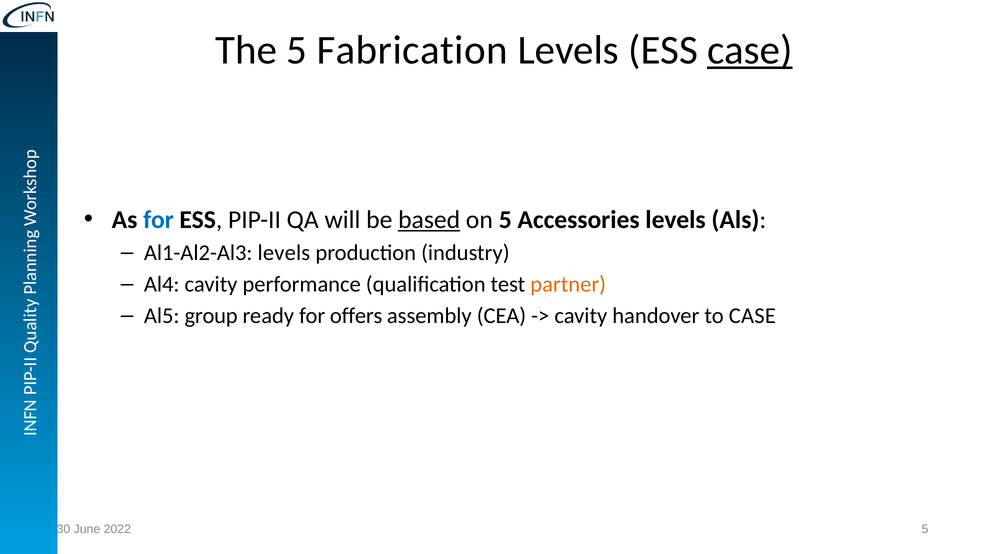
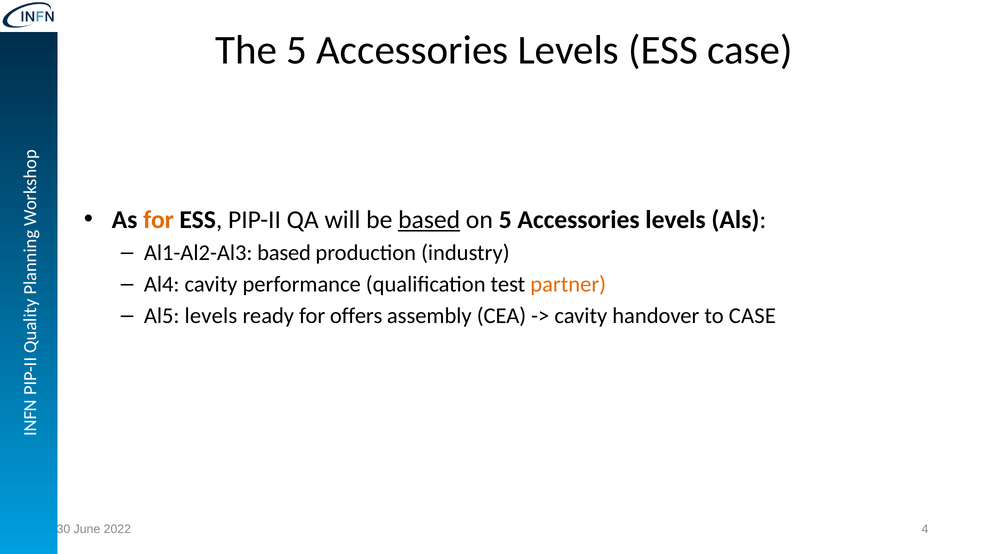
The 5 Fabrication: Fabrication -> Accessories (412, 50)
case underline: present -> none (750, 50)
for colour: blue -> orange (158, 220)
Al1-Al2-Al3 levels: levels -> based (284, 253)
Al5 group: group -> levels (211, 316)
2022 5: 5 -> 4 (925, 529)
